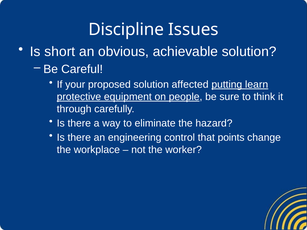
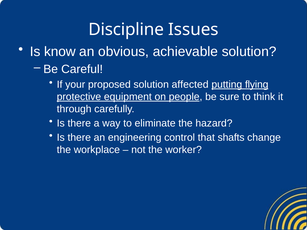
short: short -> know (60, 52)
learn: learn -> flying (257, 84)
points: points -> shafts (231, 138)
